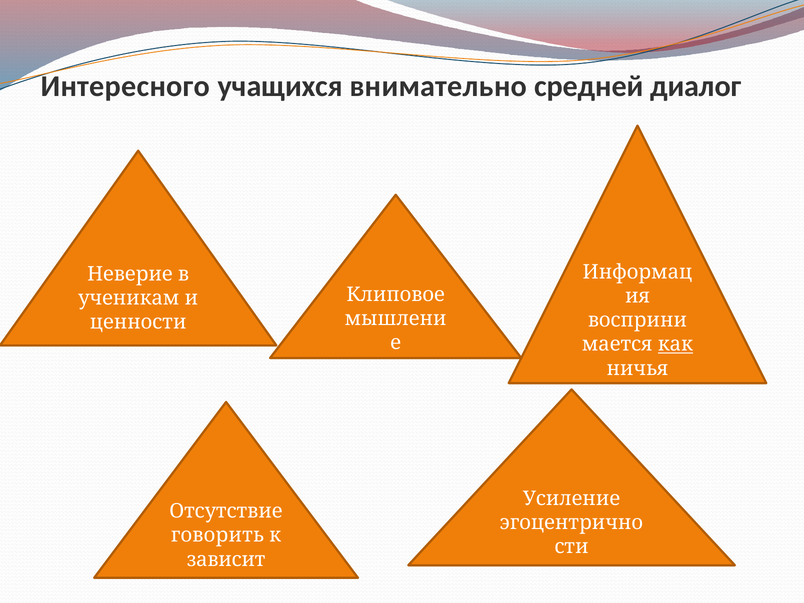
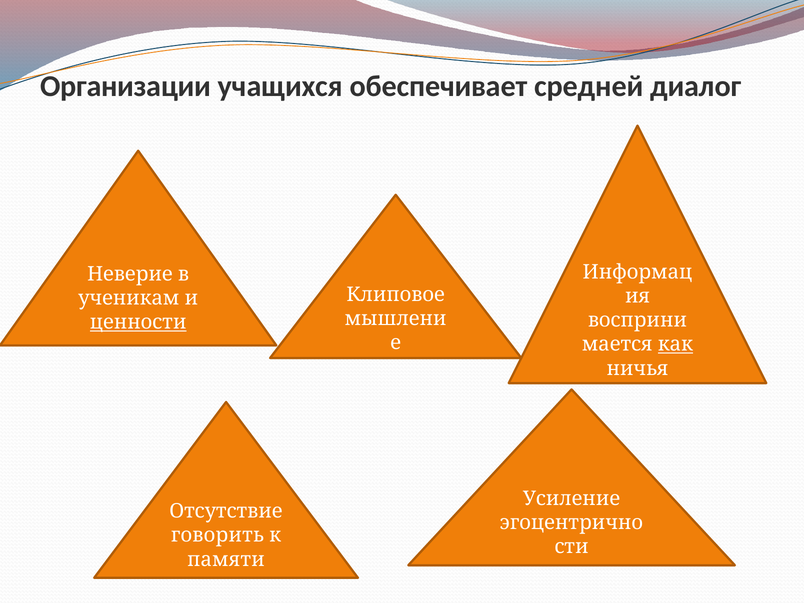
Интересного: Интересного -> Организации (126, 86)
внимательно: внимательно -> обеспечивает (439, 86)
ценности underline: none -> present (138, 322)
зависит: зависит -> памяти (226, 559)
